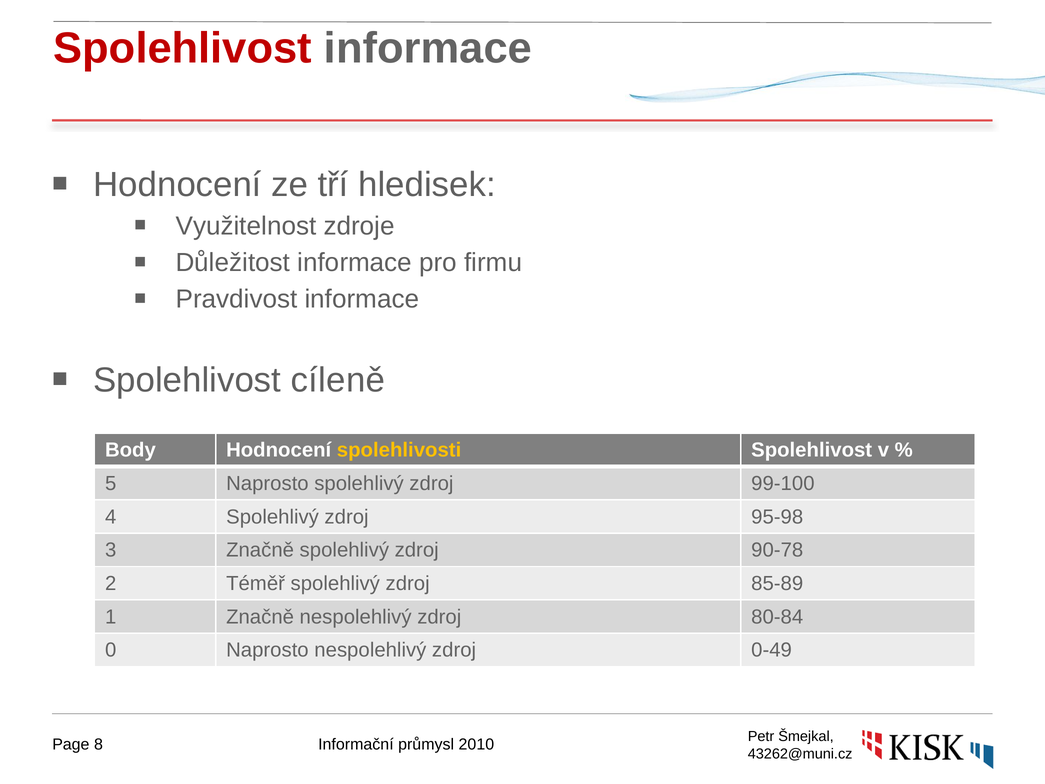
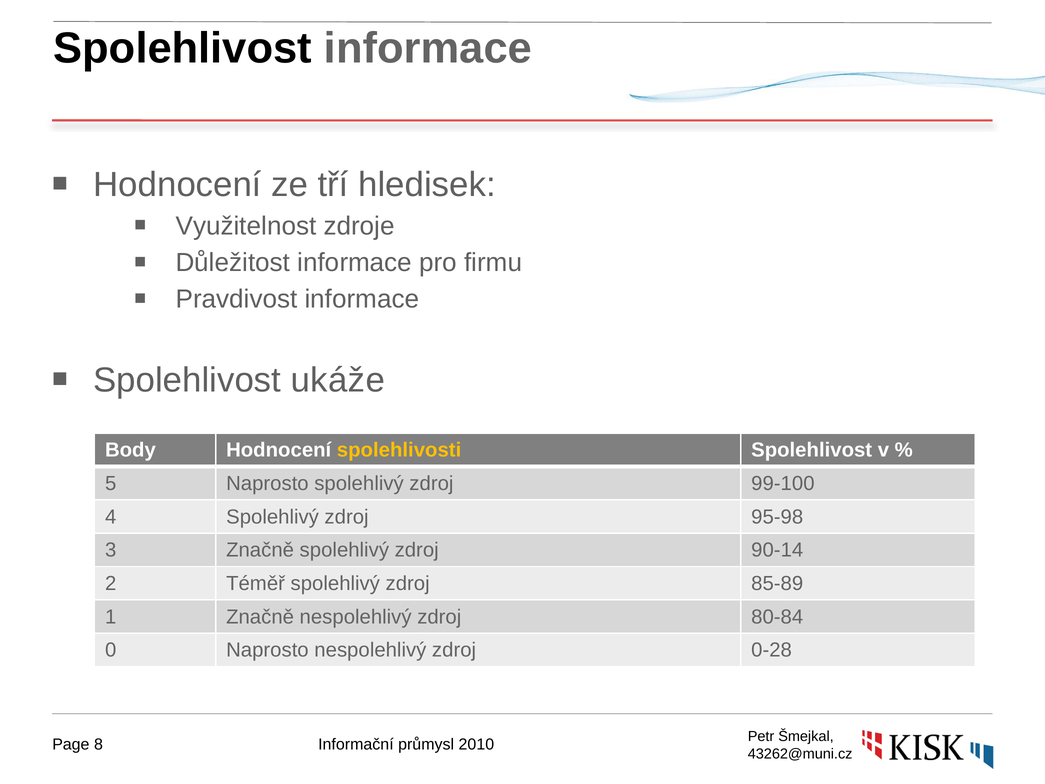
Spolehlivost colour: red -> black (183, 48)
cíleně: cíleně -> ukáže (338, 380)
90-78: 90-78 -> 90-14 (777, 550)
0-49: 0-49 -> 0-28 (772, 650)
